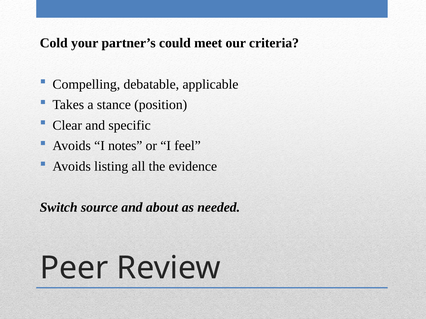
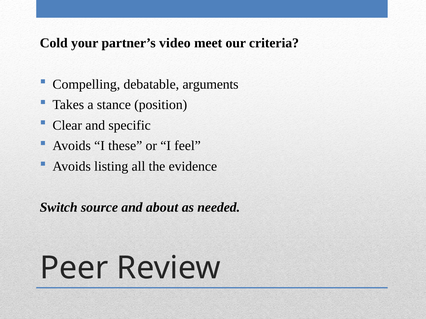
could: could -> video (175, 43)
applicable: applicable -> arguments (211, 84)
notes: notes -> these (125, 146)
